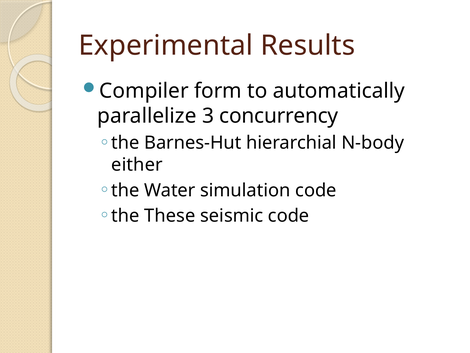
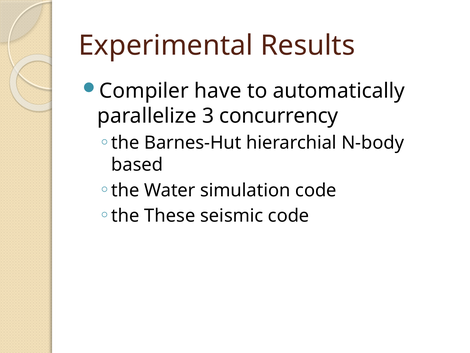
form: form -> have (218, 91)
either: either -> based (137, 165)
